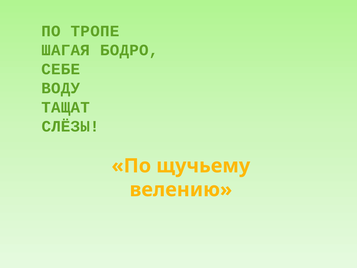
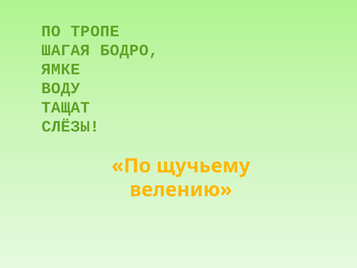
СЕБЕ: СЕБЕ -> ЯМКЕ (61, 69)
